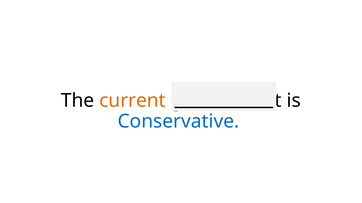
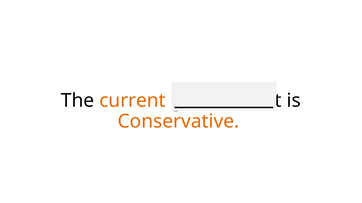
Conservative colour: blue -> orange (178, 122)
